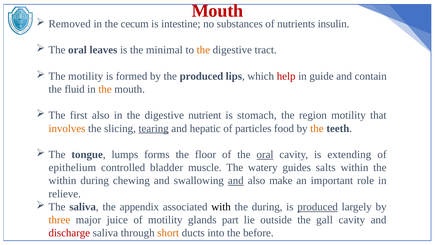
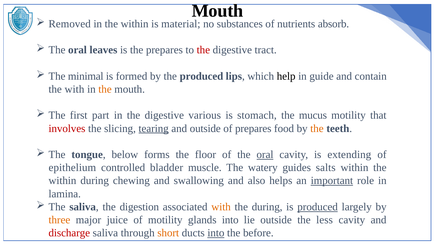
Mouth colour: red -> black (218, 11)
in the cecum: cecum -> within (135, 24)
intestine: intestine -> material (181, 24)
insulin: insulin -> absorb (334, 24)
the minimal: minimal -> prepares (164, 50)
the colour: orange -> red (203, 50)
The motility: motility -> minimal (86, 76)
help colour: red -> black (286, 76)
the fluid: fluid -> with (74, 89)
first also: also -> part (101, 115)
nutrient: nutrient -> various (205, 115)
region: region -> mucus (313, 115)
involves colour: orange -> red (67, 128)
and hepatic: hepatic -> outside (205, 128)
of particles: particles -> prepares (253, 128)
lumps: lumps -> below (125, 154)
and underline: present -> none (236, 181)
make: make -> helps (281, 181)
important underline: none -> present (332, 181)
relieve: relieve -> lamina (65, 194)
appendix: appendix -> digestion (139, 207)
with colour: black -> orange (221, 207)
glands part: part -> into (230, 220)
gall: gall -> less (325, 220)
into underline: none -> present (216, 233)
